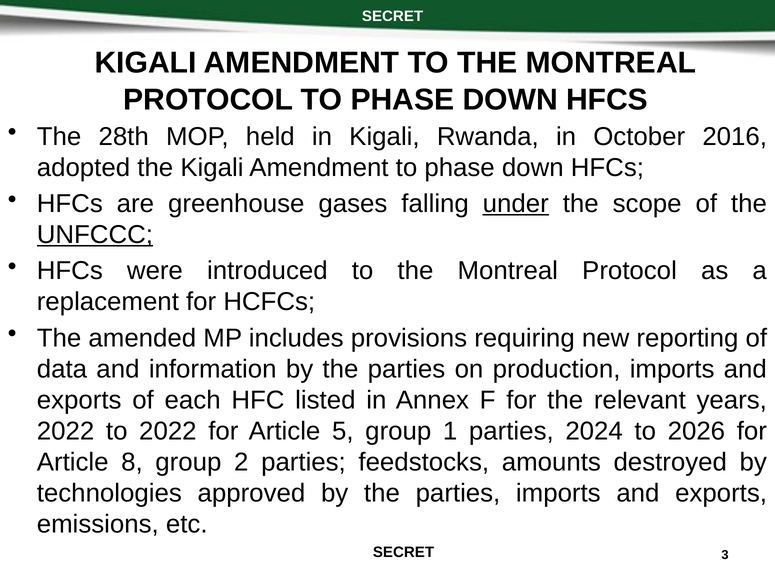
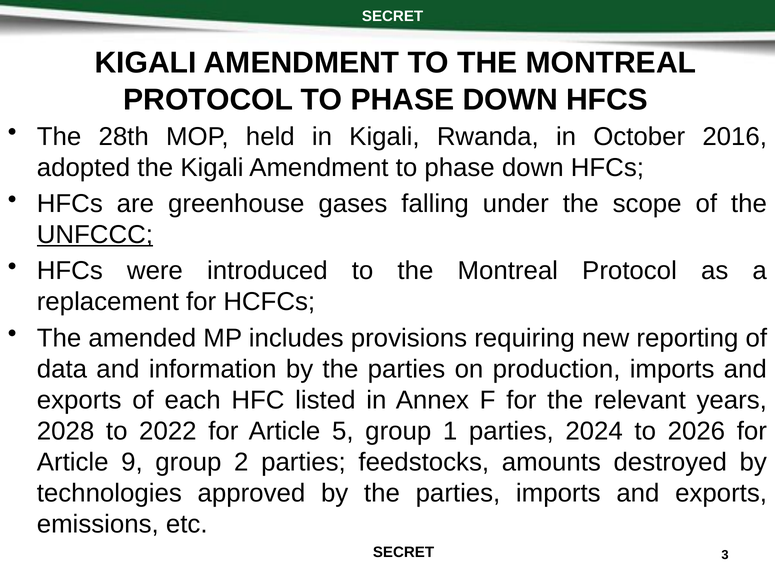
under underline: present -> none (516, 204)
2022: 2022 -> 2028 (66, 431)
8: 8 -> 9 (132, 462)
